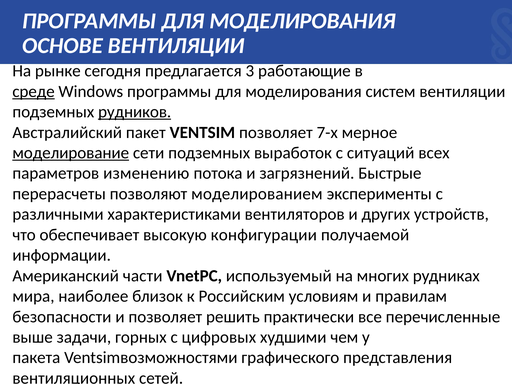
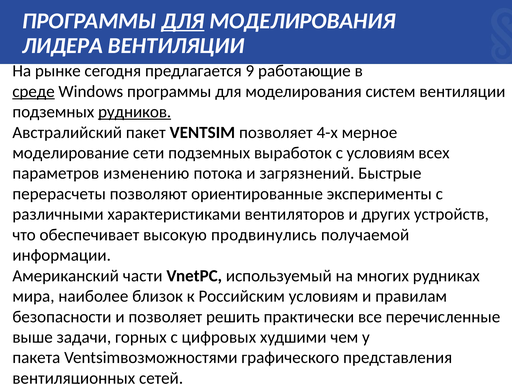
ДЛЯ underline: none -> present (183, 21)
ОСНОВЕ: ОСНОВЕ -> ЛИДЕРА (63, 46)
3: 3 -> 9 (250, 71)
7-х: 7-х -> 4-х (327, 132)
моделирование underline: present -> none (71, 153)
с ситуаций: ситуаций -> условиям (381, 153)
моделированием: моделированием -> ориентированные (257, 194)
конфигурации: конфигурации -> продвинулись (264, 235)
